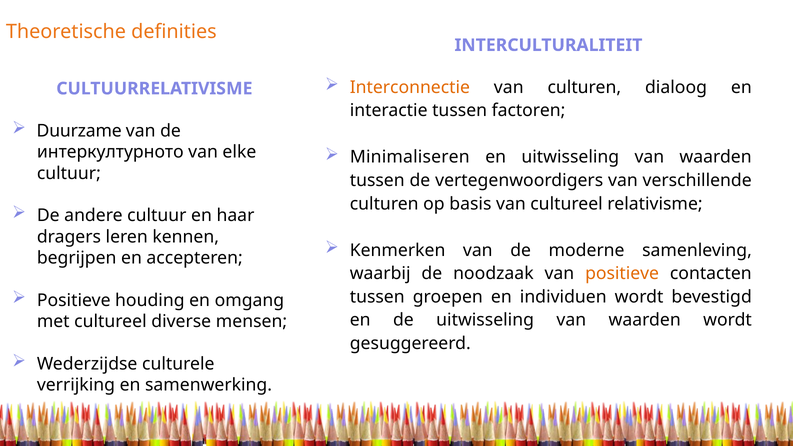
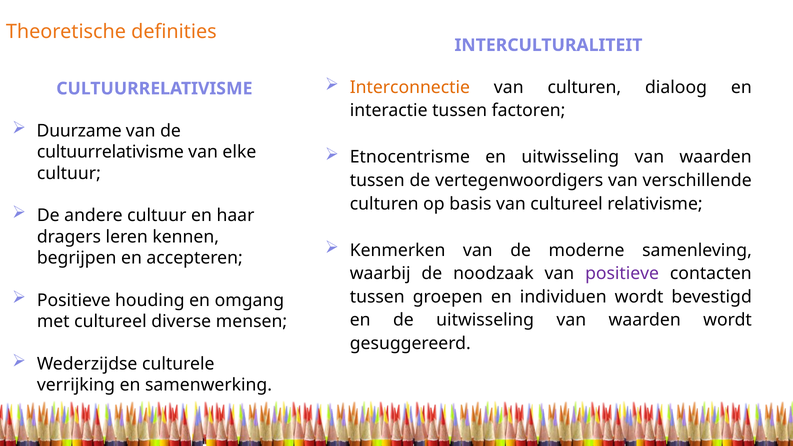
интеркултурното: интеркултурното -> cultuurrelativisme (110, 152)
Minimaliseren: Minimaliseren -> Etnocentrisme (410, 157)
positieve colour: orange -> purple (622, 274)
